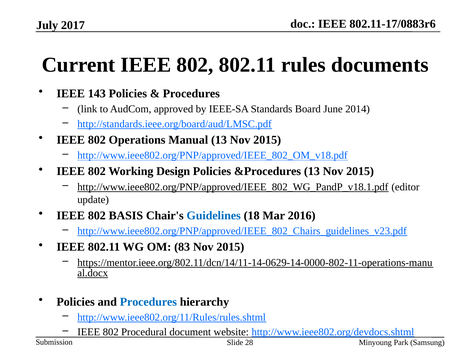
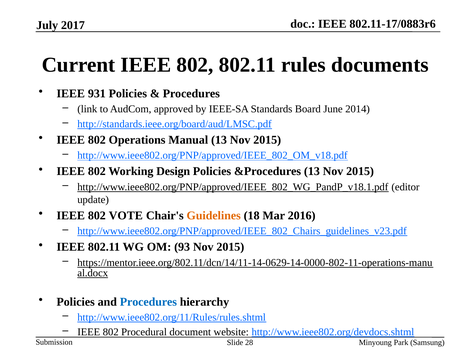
143: 143 -> 931 (97, 94)
BASIS: BASIS -> VOTE (126, 216)
Guidelines colour: blue -> orange (214, 216)
83: 83 -> 93 (182, 247)
